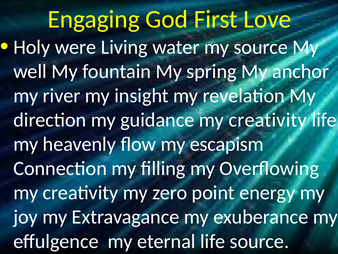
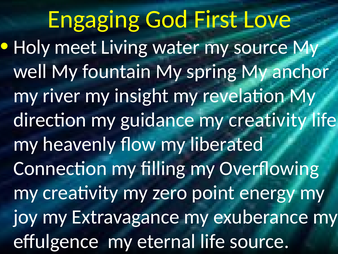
were: were -> meet (76, 47)
escapism: escapism -> liberated (227, 144)
